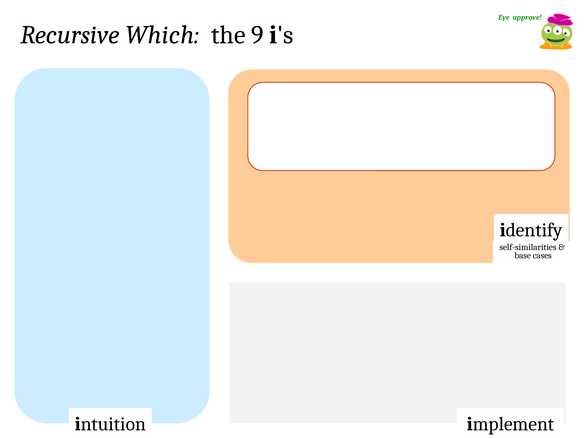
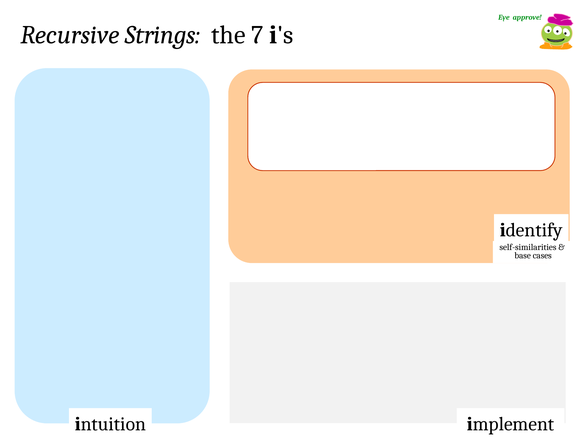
Which: Which -> Strings (163, 35)
9: 9 -> 7 (257, 35)
